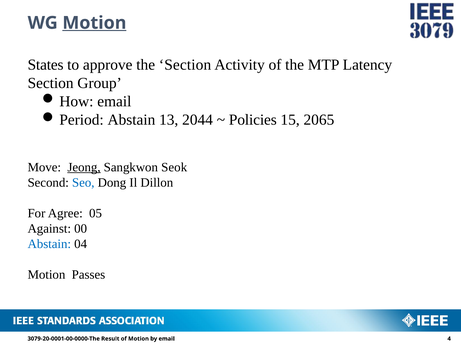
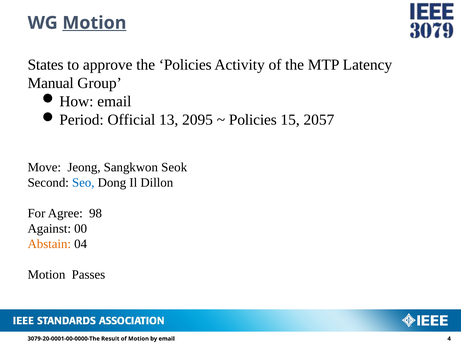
the Section: Section -> Policies (185, 65)
Section: Section -> Manual (51, 83)
Abstain: Abstain -> Official (131, 120)
2044: 2044 -> 2095 (198, 120)
2065: 2065 -> 2057 (319, 120)
Jeong underline: present -> none (84, 168)
05: 05 -> 98 (96, 214)
Abstain colour: blue -> orange (49, 244)
